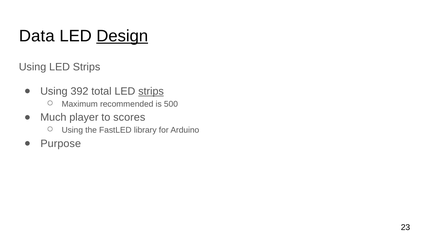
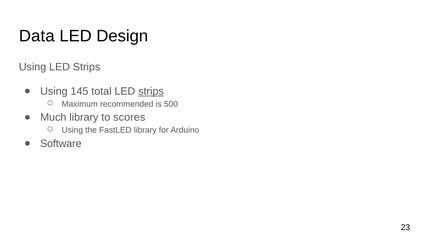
Design underline: present -> none (122, 36)
392: 392 -> 145 (79, 92)
Much player: player -> library (84, 118)
Purpose: Purpose -> Software (61, 144)
